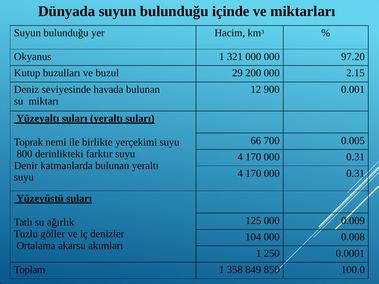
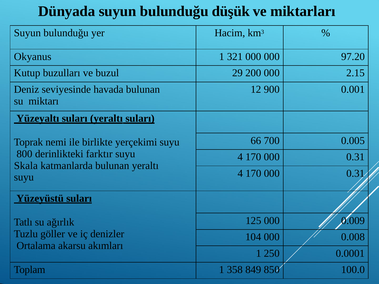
içinde: içinde -> düşük (231, 11)
Denir: Denir -> Skala (26, 166)
